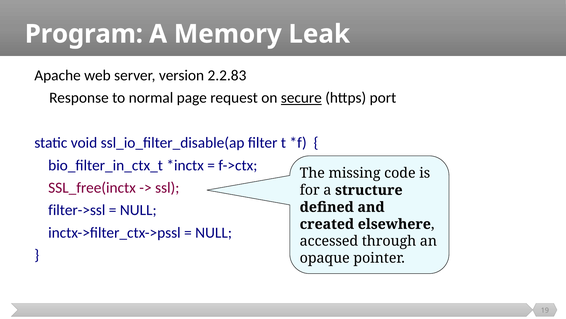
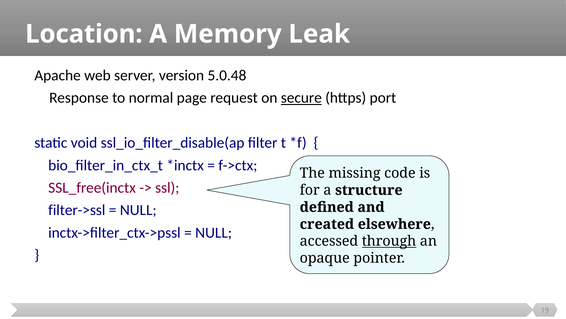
Program: Program -> Location (84, 34)
2.2.83: 2.2.83 -> 5.0.48 (227, 75)
through underline: none -> present (389, 241)
